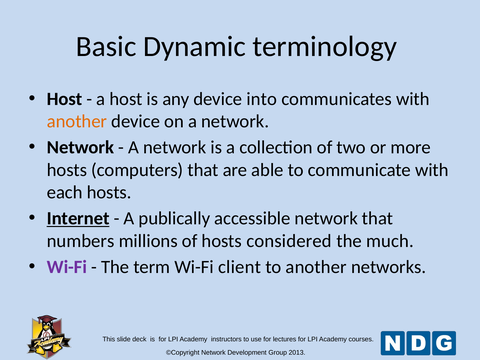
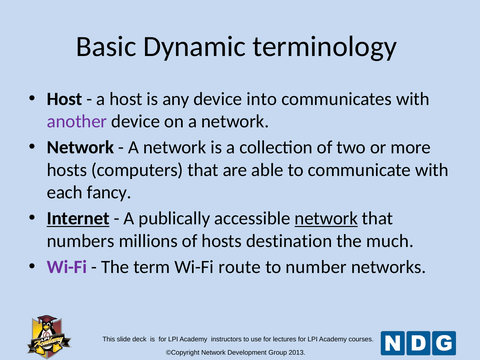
another colour: orange -> purple (77, 121)
each hosts: hosts -> fancy (109, 192)
network underline: none -> present (326, 218)
considered: considered -> destination (289, 241)
client: client -> route (240, 267)
to another: another -> number (316, 267)
